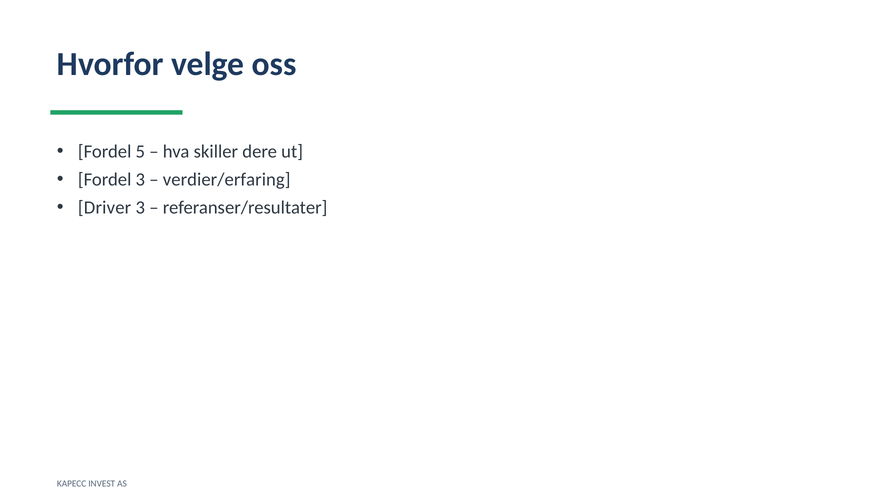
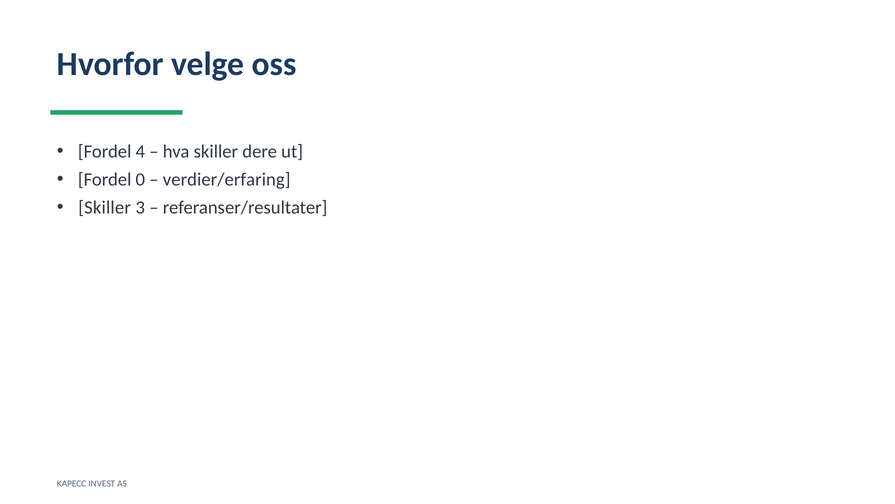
5: 5 -> 4 (140, 152)
Fordel 3: 3 -> 0 (140, 180)
Driver: Driver -> Skiller (105, 208)
